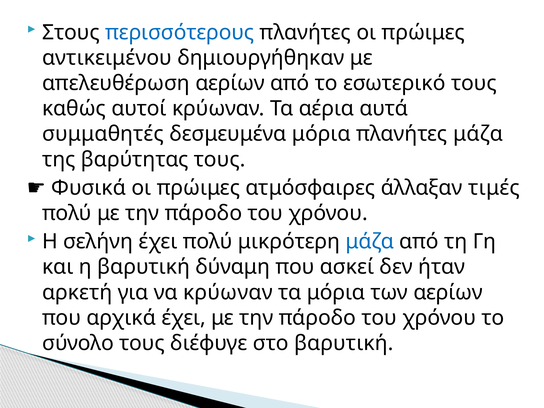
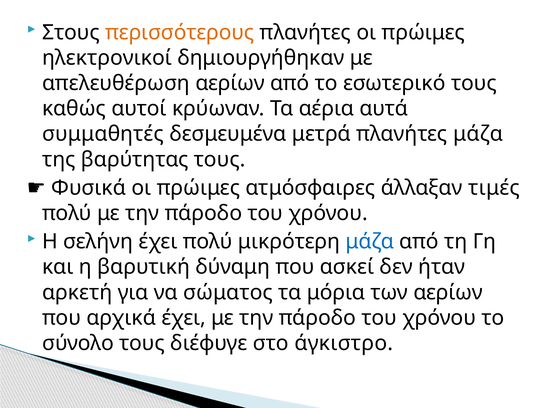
περισσότερους colour: blue -> orange (180, 32)
αντικειμένου: αντικειμένου -> ηλεκτρονικοί (107, 58)
δεσμευμένα μόρια: μόρια -> μετρά (321, 134)
να κρύωναν: κρύωναν -> σώματος (228, 292)
στο βαρυτική: βαρυτική -> άγκιστρο (344, 343)
